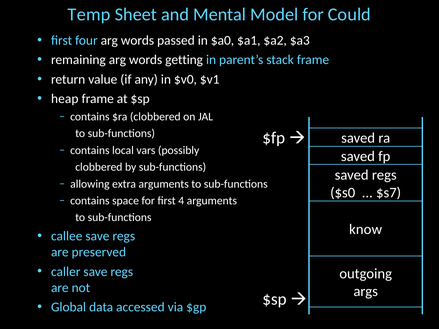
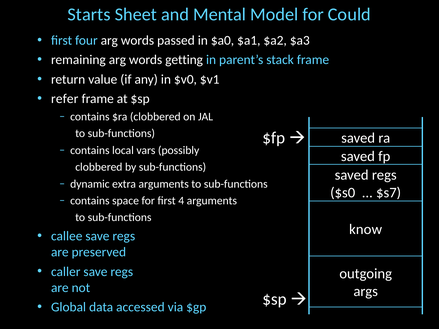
Temp: Temp -> Starts (89, 14)
heap: heap -> refer (65, 99)
allowing: allowing -> dynamic (90, 184)
